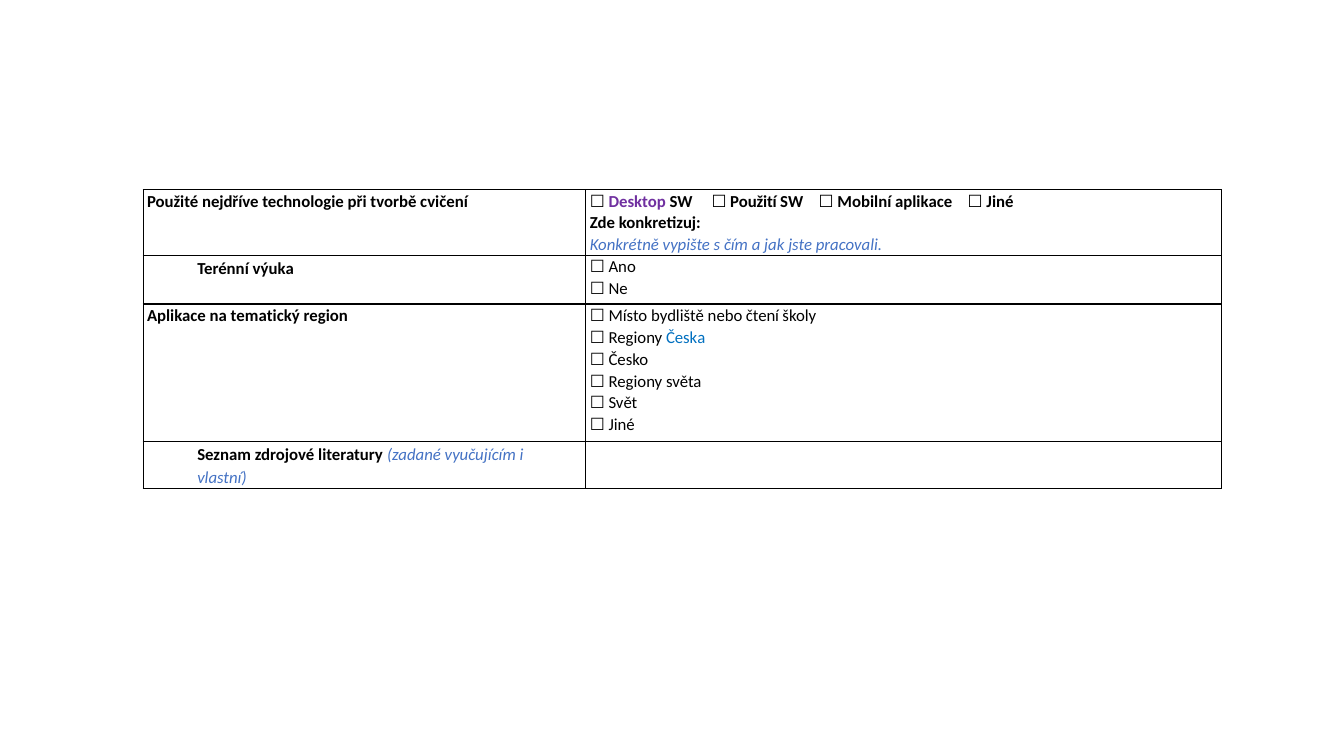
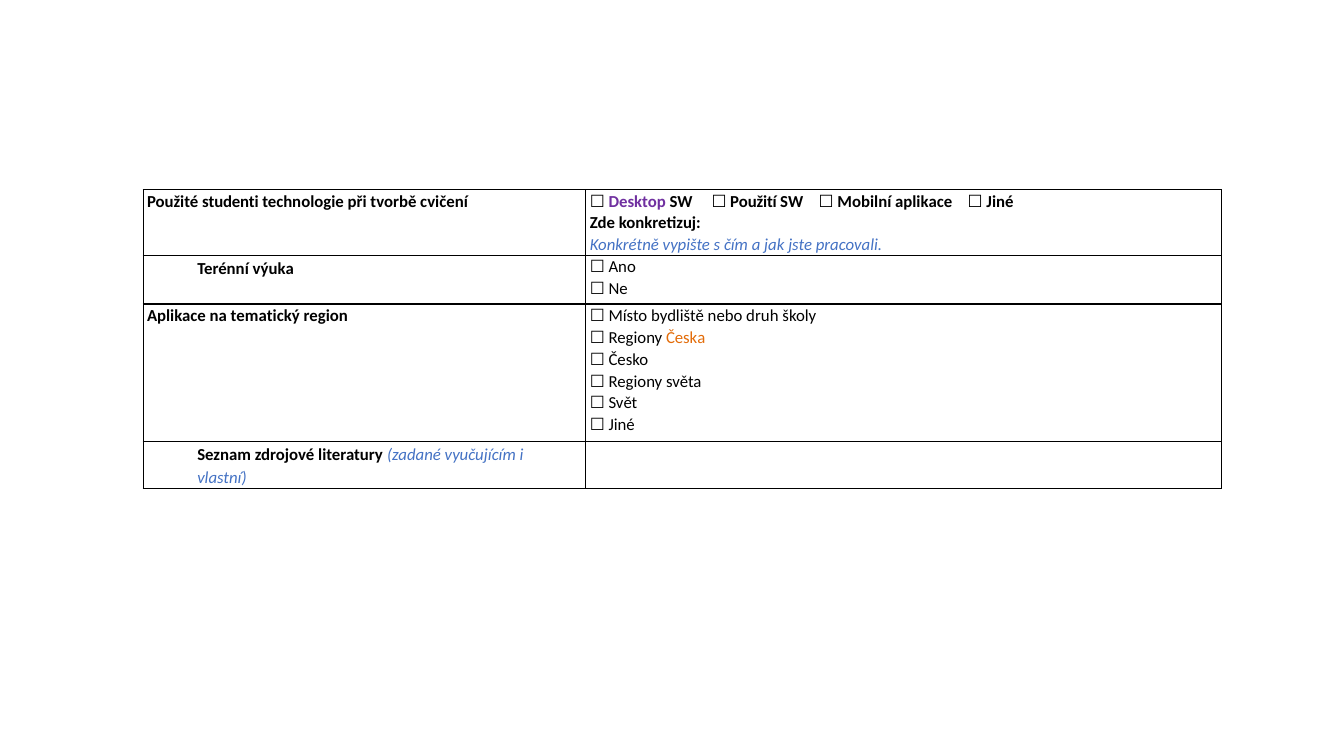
nejdříve: nejdříve -> studenti (230, 201)
čtení: čtení -> druh (762, 316)
Česka colour: blue -> orange (686, 337)
